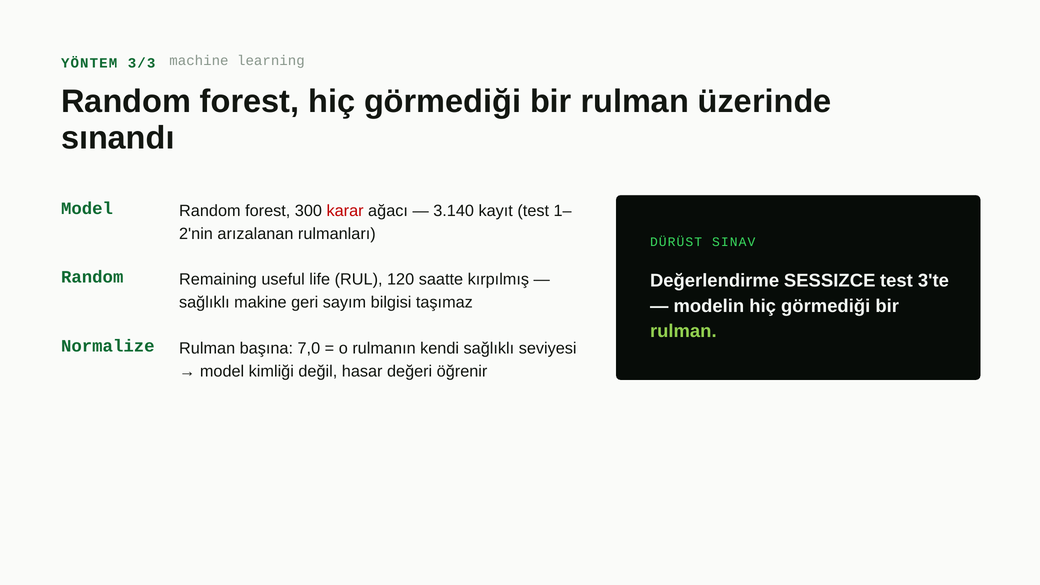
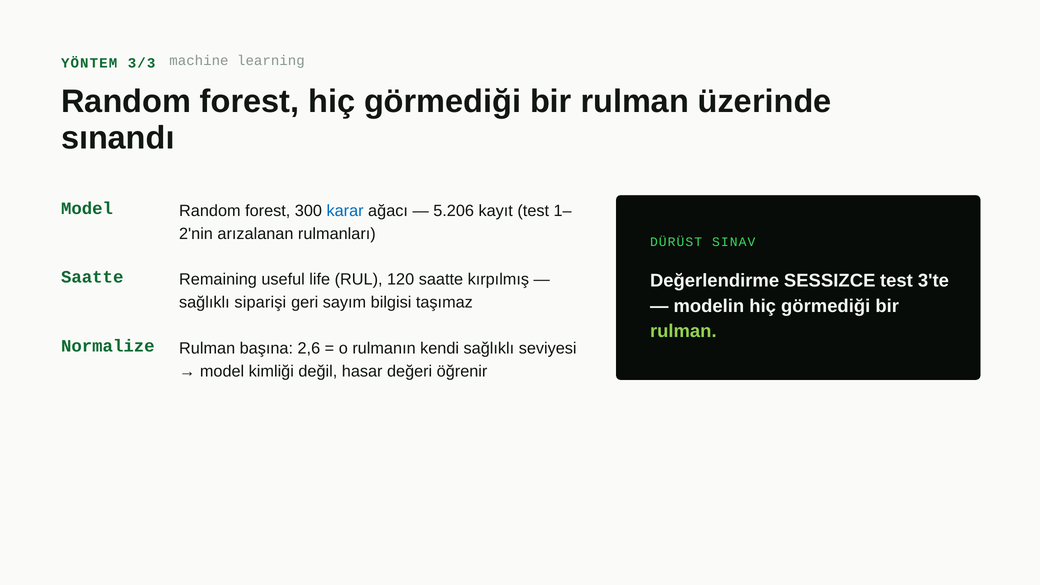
karar colour: red -> blue (345, 211)
3.140: 3.140 -> 5.206 (454, 211)
Random: Random -> Saatte (92, 277)
makine: makine -> siparişi (260, 302)
7,0: 7,0 -> 2,6 (309, 348)
